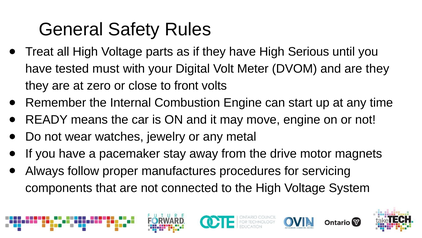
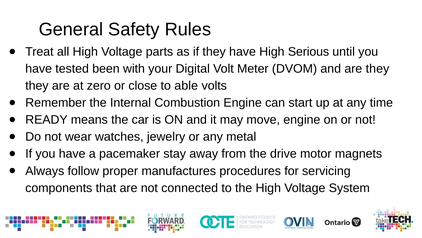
must: must -> been (106, 69)
front: front -> able (186, 86)
